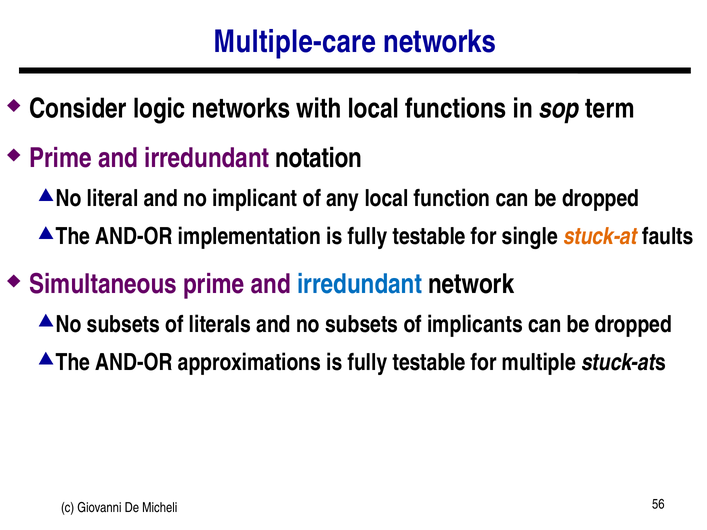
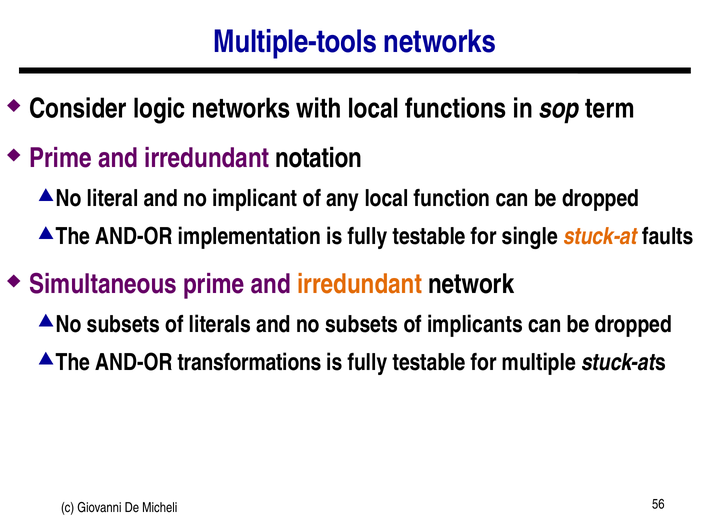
Multiple-care: Multiple-care -> Multiple-tools (295, 42)
irredundant colour: blue -> orange (360, 284)
approximations: approximations -> transformations (250, 363)
